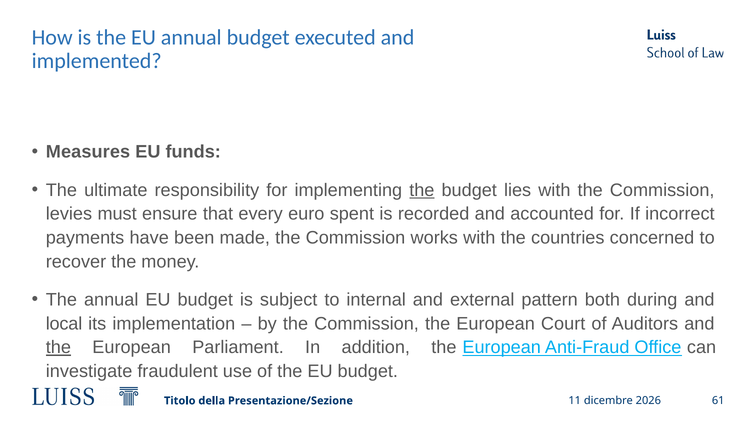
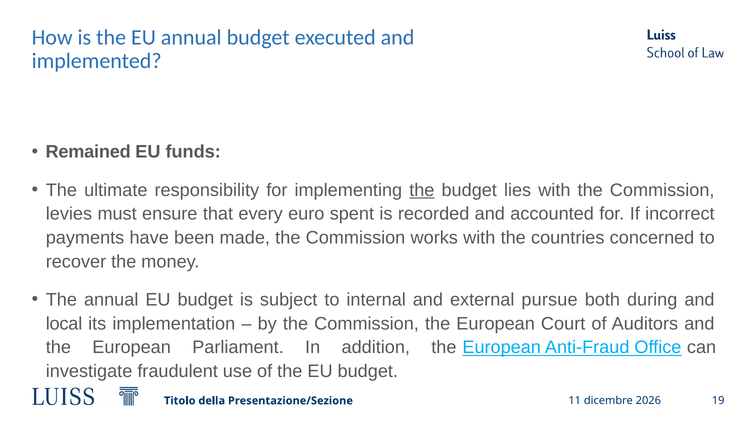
Measures: Measures -> Remained (88, 152)
pattern: pattern -> pursue (550, 300)
the underline: present -> none (58, 348)
61: 61 -> 19 (718, 401)
